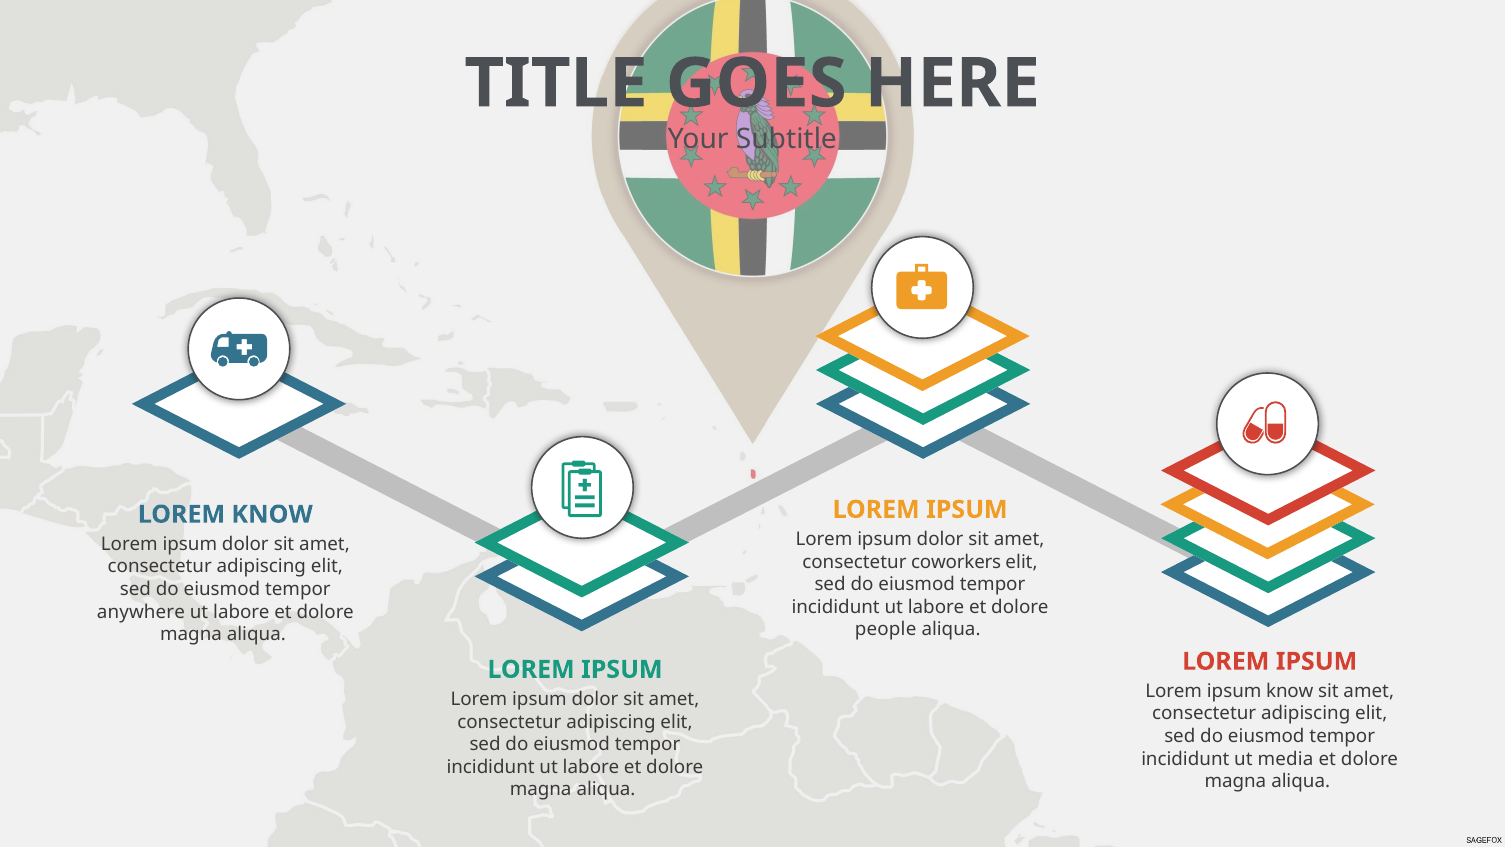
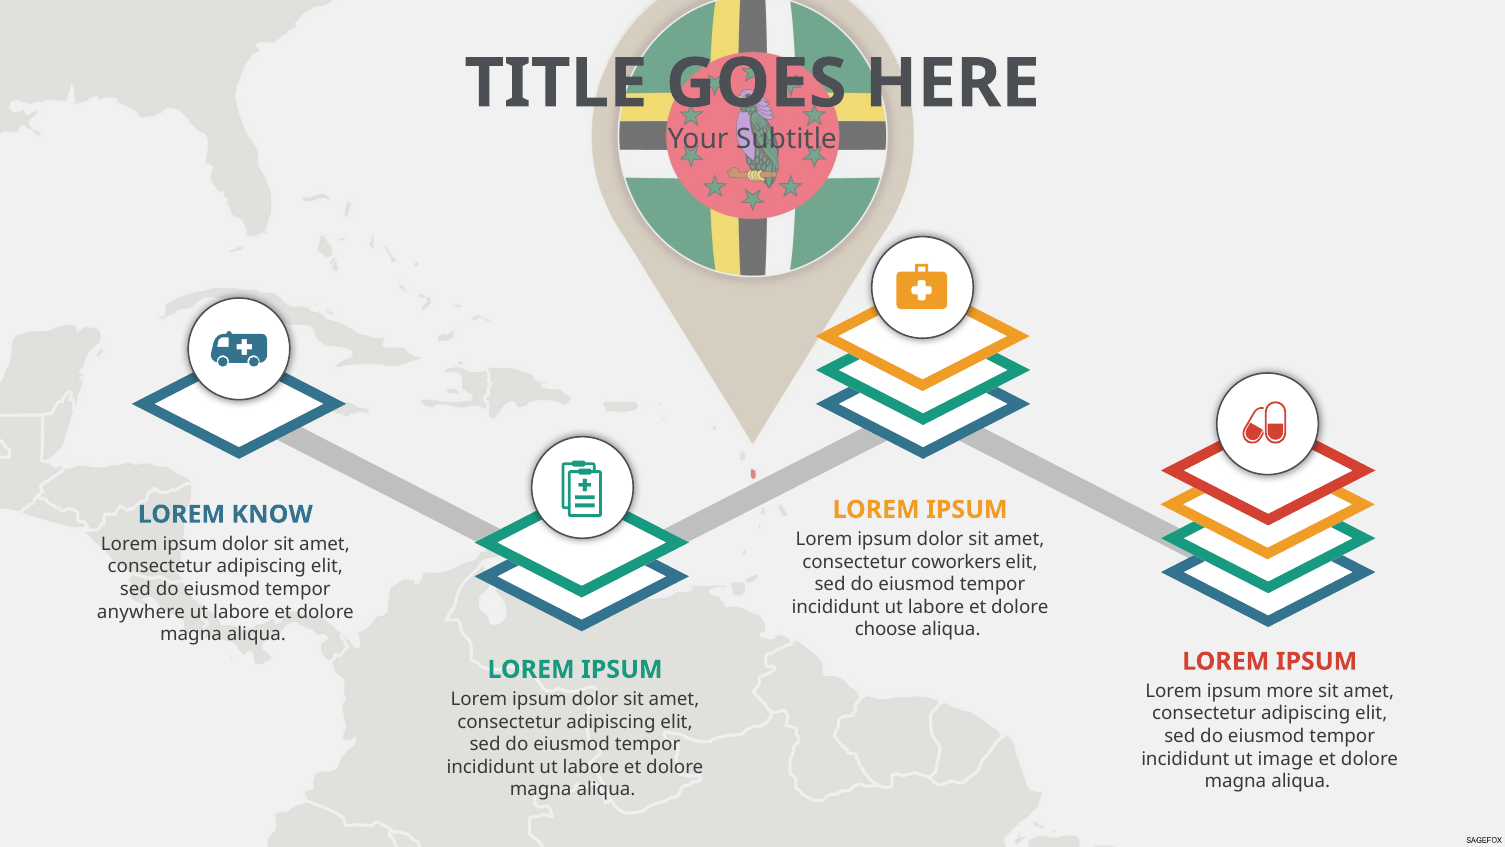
people: people -> choose (886, 629)
ipsum know: know -> more (1290, 691)
media: media -> image (1286, 758)
